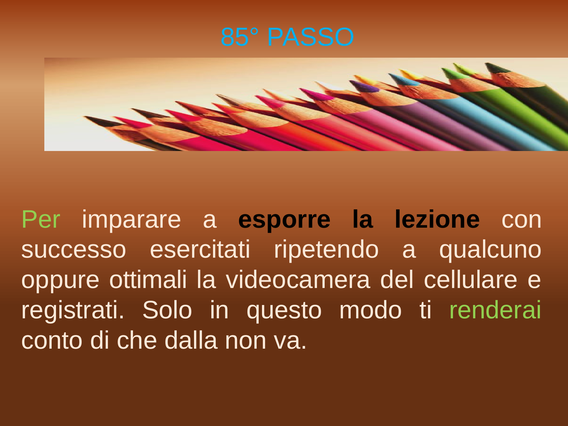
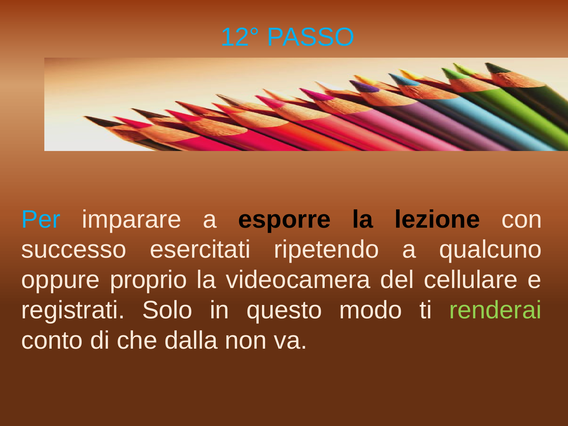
85°: 85° -> 12° (240, 37)
Per colour: light green -> light blue (41, 219)
ottimali: ottimali -> proprio (148, 280)
